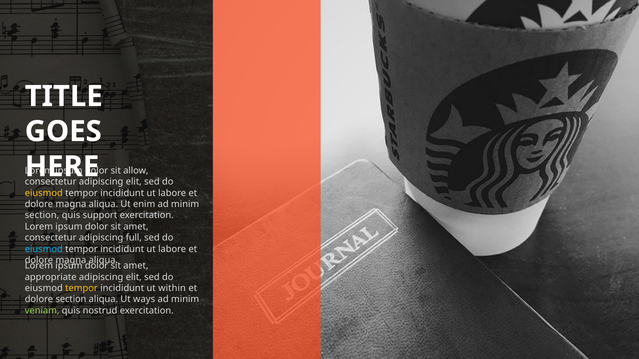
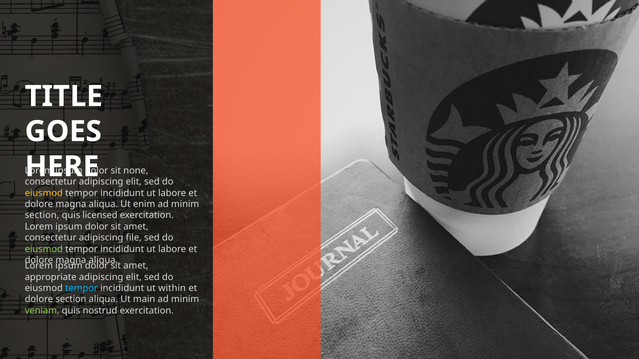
allow: allow -> none (136, 171)
support: support -> licensed (100, 216)
full: full -> file (134, 238)
eiusmod colour: light blue -> light green (44, 249)
tempor colour: yellow -> light blue (82, 288)
ways: ways -> main (144, 300)
